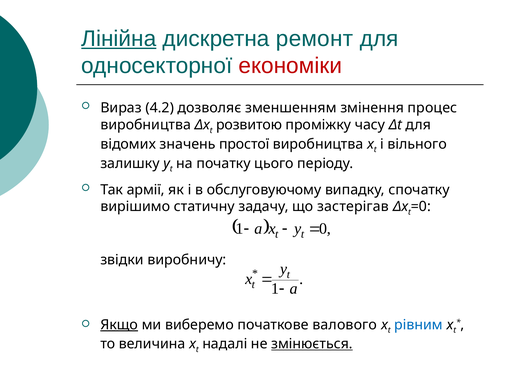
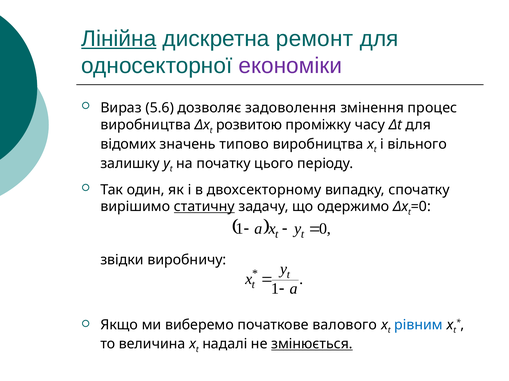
економіки colour: red -> purple (290, 66)
4.2: 4.2 -> 5.6 (160, 108)
зменшенням: зменшенням -> задоволення (291, 108)
простої: простої -> типово (244, 144)
армії: армії -> один (146, 190)
обслуговуючому: обслуговуючому -> двохсекторному (264, 190)
статичну underline: none -> present (204, 207)
застерігав: застерігав -> одержимо (353, 207)
Якщо underline: present -> none (119, 325)
